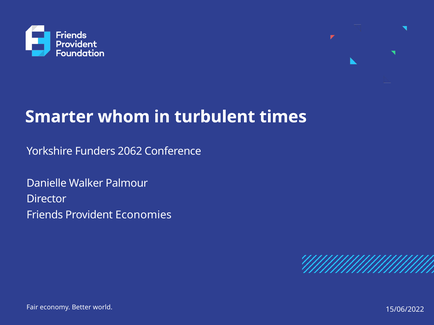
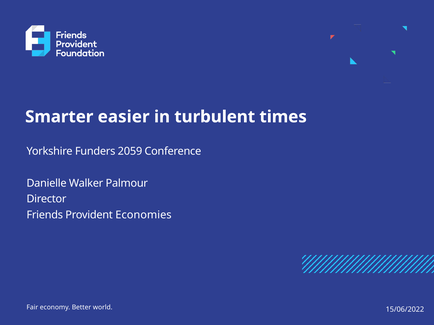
whom: whom -> easier (124, 117)
2062: 2062 -> 2059 (130, 152)
